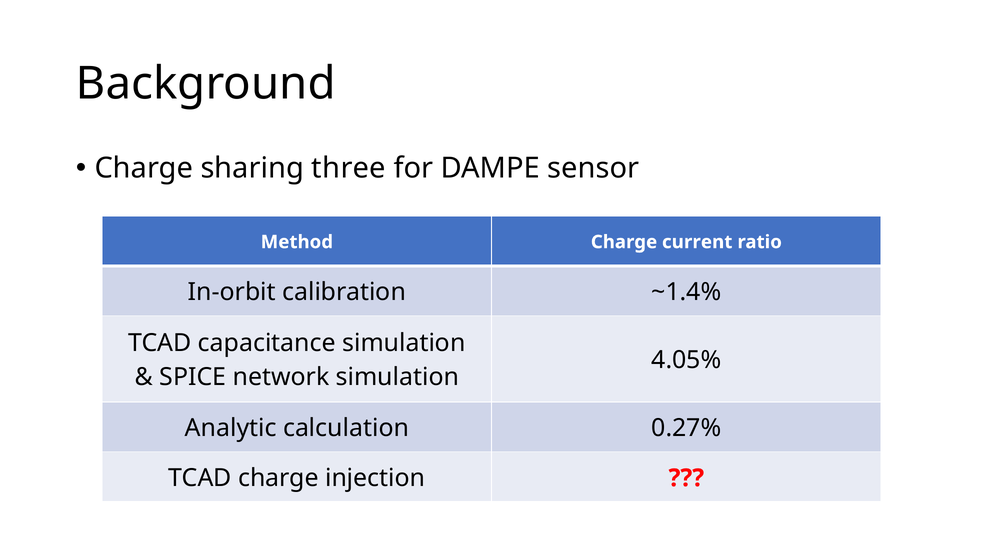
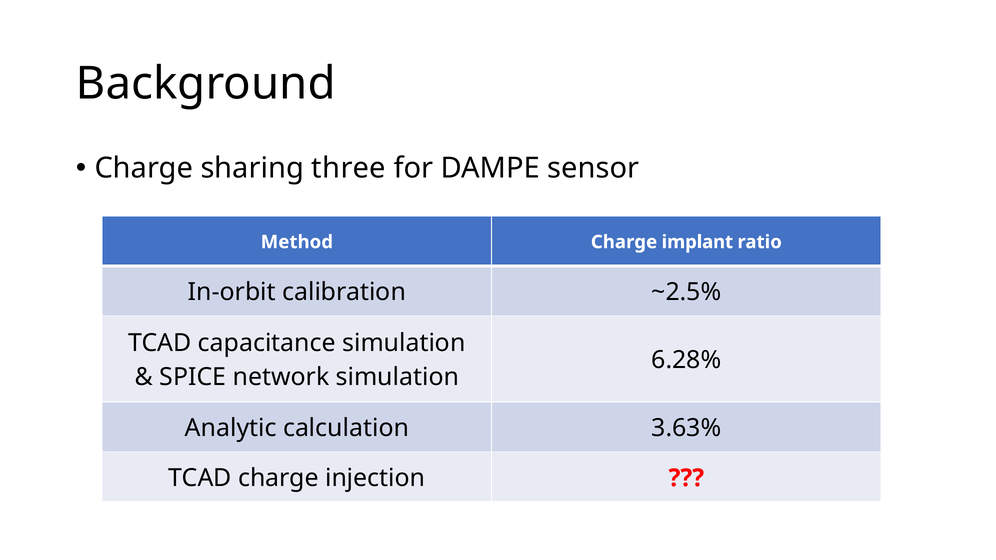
current: current -> implant (697, 242)
~1.4%: ~1.4% -> ~2.5% (686, 292)
4.05%: 4.05% -> 6.28% (686, 360)
0.27%: 0.27% -> 3.63% (686, 428)
